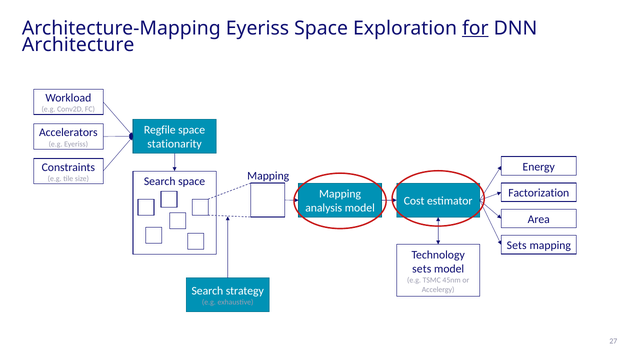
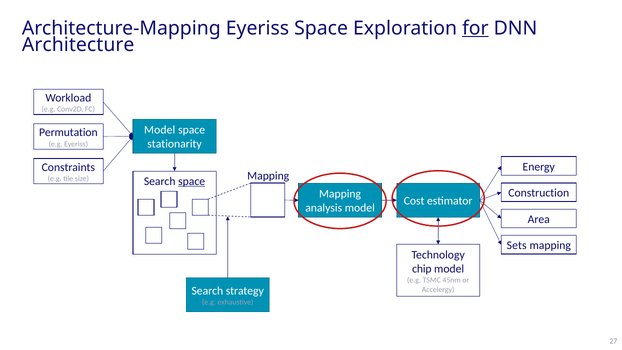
Regfile: Regfile -> Model (160, 130)
Accelerators: Accelerators -> Permutation (68, 133)
space underline: none -> present (192, 181)
Factorization: Factorization -> Construction (539, 193)
sets: sets -> chip (422, 269)
